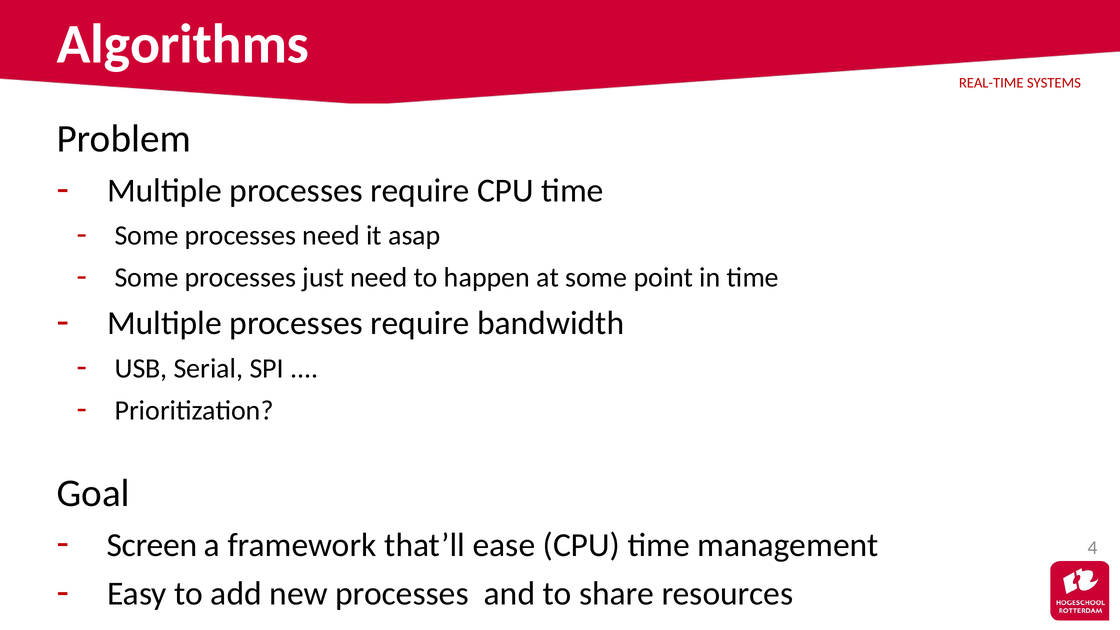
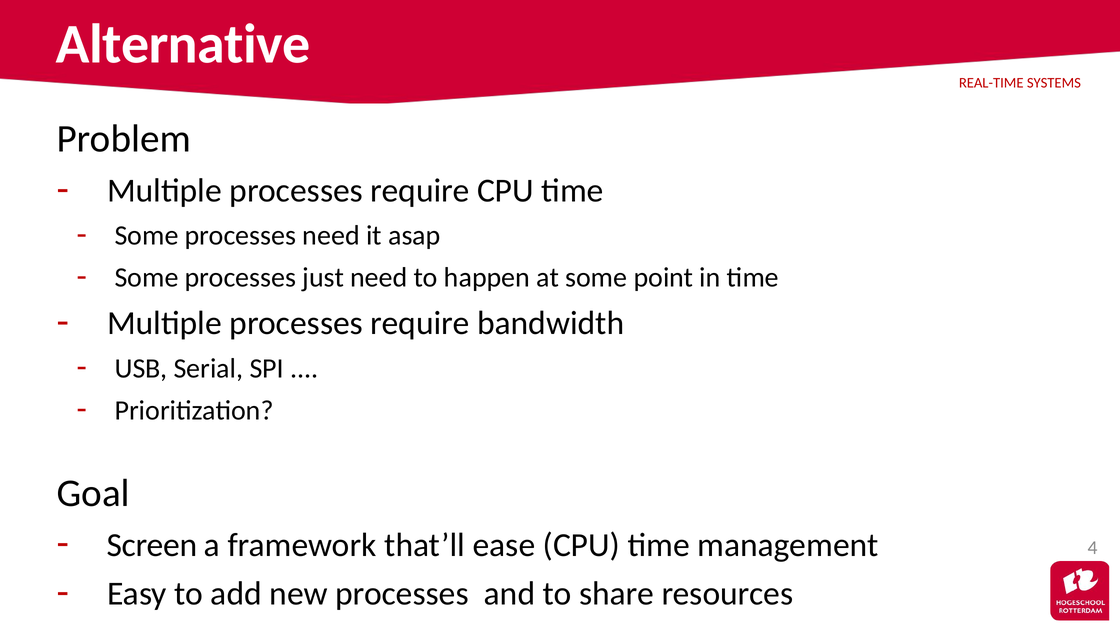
Algorithms: Algorithms -> Alternative (183, 44)
